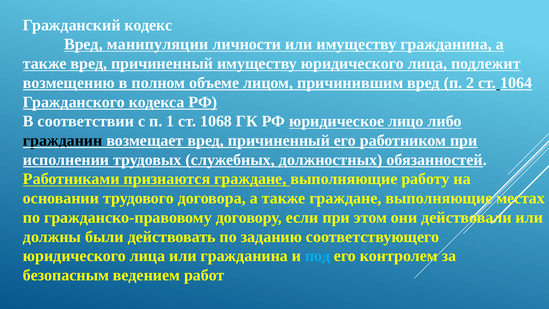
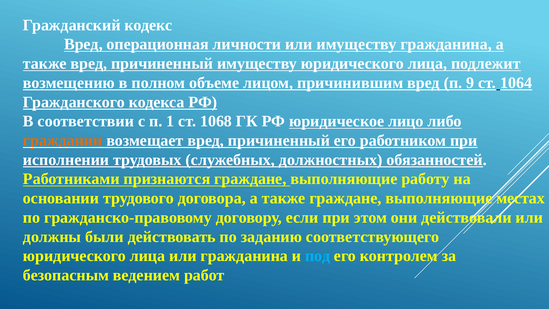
манипуляции: манипуляции -> операционная (158, 44)
2: 2 -> 9 (470, 83)
гражданин colour: black -> orange (63, 140)
